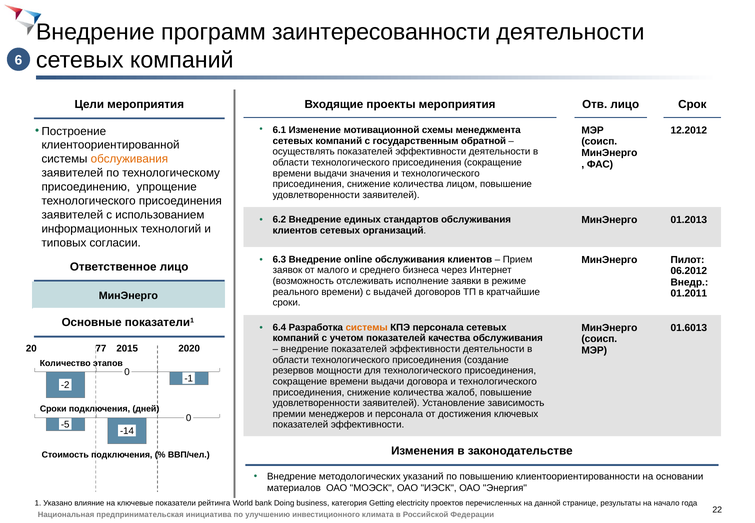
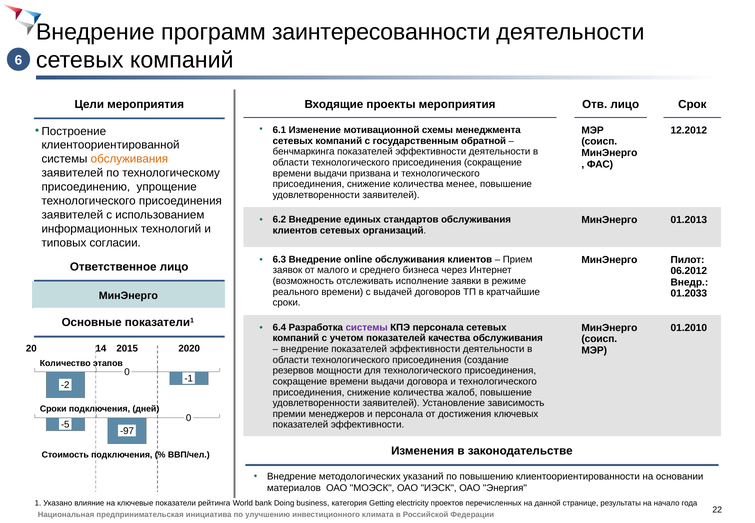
осуществлять: осуществлять -> бенчмаркинга (304, 152)
значения: значения -> призвана (370, 173)
лицом: лицом -> менее (462, 184)
01.2011: 01.2011 -> 01.2033 (689, 293)
системы colour: orange -> purple (367, 327)
01.6013: 01.6013 -> 01.2010 (689, 328)
77: 77 -> 14 (101, 348)
-14: -14 -> -97 (127, 431)
